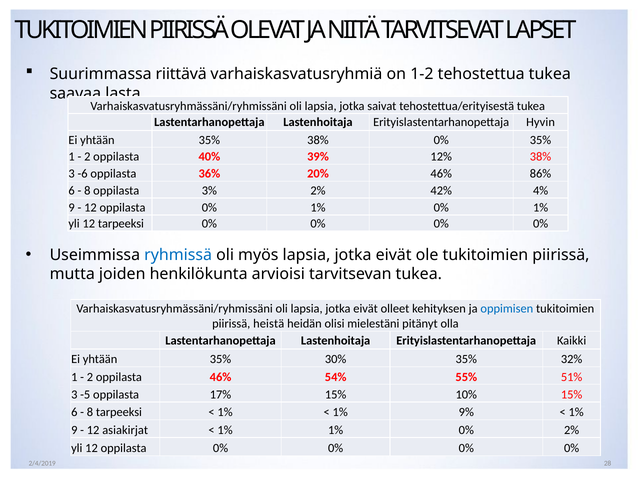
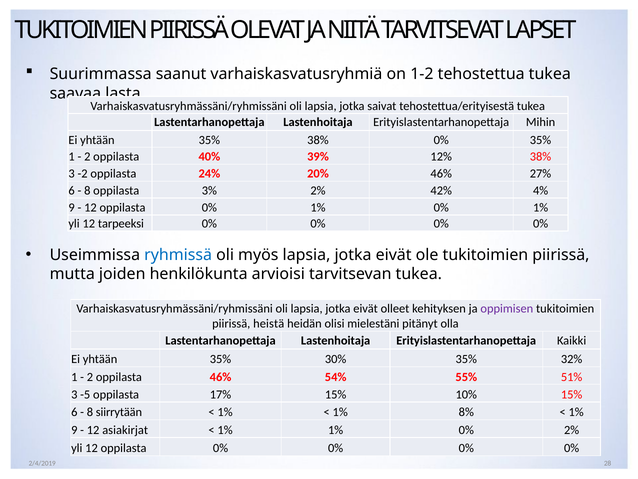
riittävä: riittävä -> saanut (181, 74)
Hyvin: Hyvin -> Mihin (541, 122)
-6: -6 -> -2 (83, 174)
36%: 36% -> 24% (209, 174)
86%: 86% -> 27% (541, 174)
oppimisen colour: blue -> purple (507, 308)
8 tarpeeksi: tarpeeksi -> siirrytään (119, 412)
9%: 9% -> 8% (466, 412)
